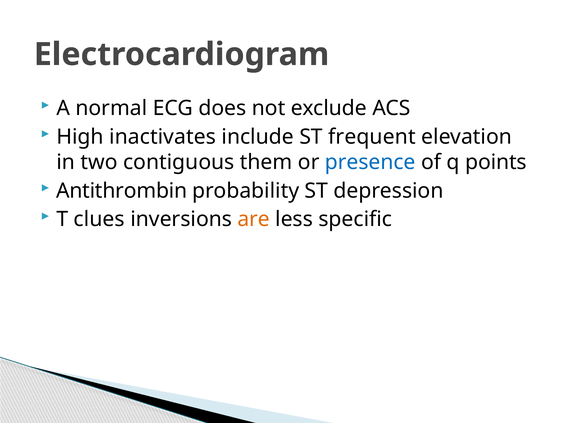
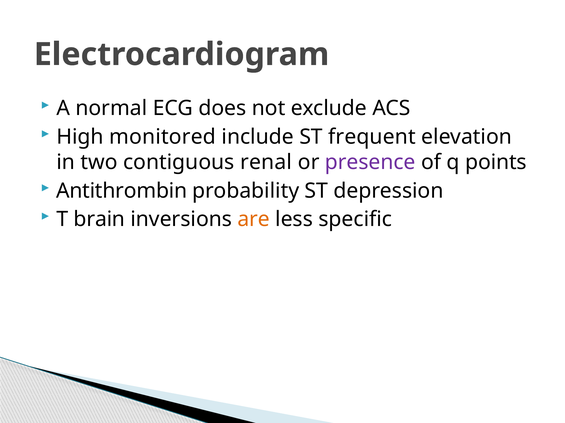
inactivates: inactivates -> monitored (163, 137)
them: them -> renal (266, 163)
presence colour: blue -> purple (370, 163)
clues: clues -> brain (99, 220)
